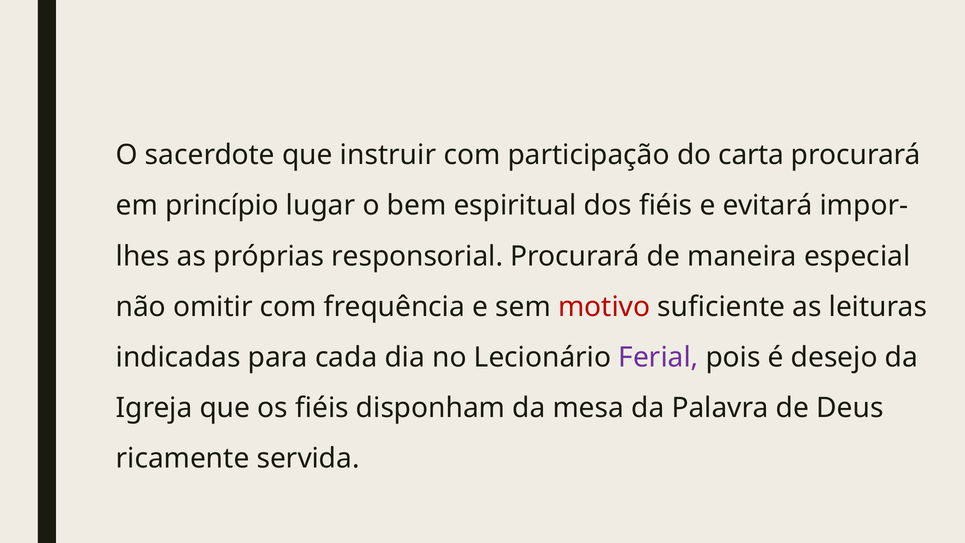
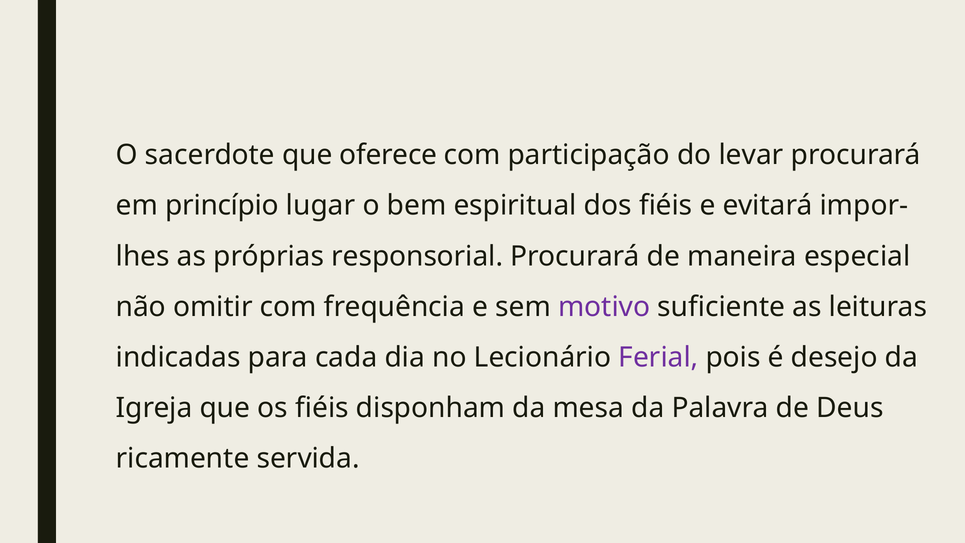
instruir: instruir -> oferece (388, 155)
carta: carta -> levar (751, 155)
motivo colour: red -> purple (604, 307)
